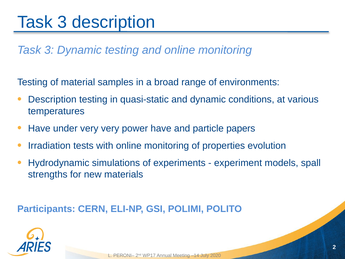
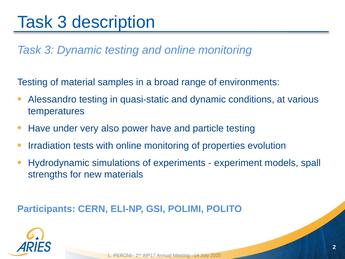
Description: Description -> Alessandro (52, 99)
very very: very -> also (110, 128)
particle papers: papers -> testing (241, 128)
